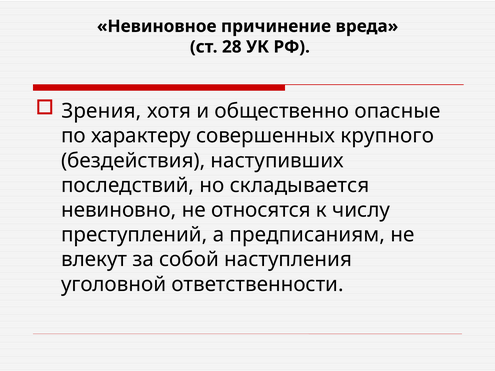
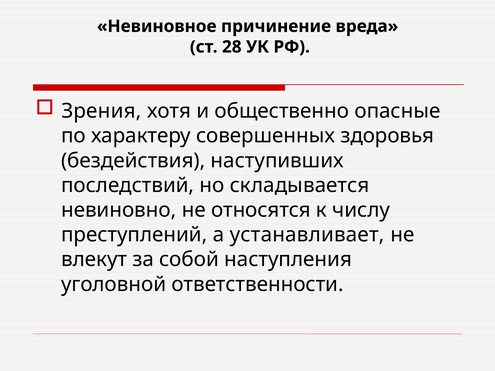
крупного: крупного -> здоровья (387, 136)
предписаниям: предписаниям -> устанавливает (307, 235)
